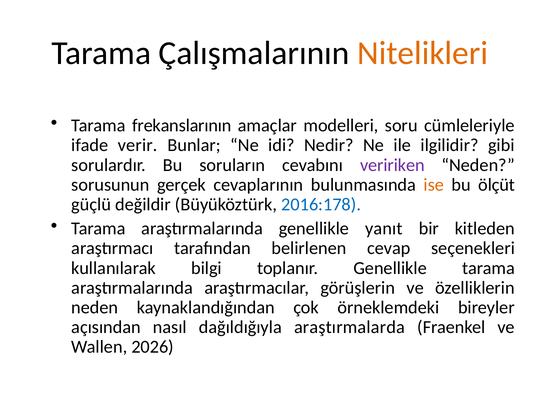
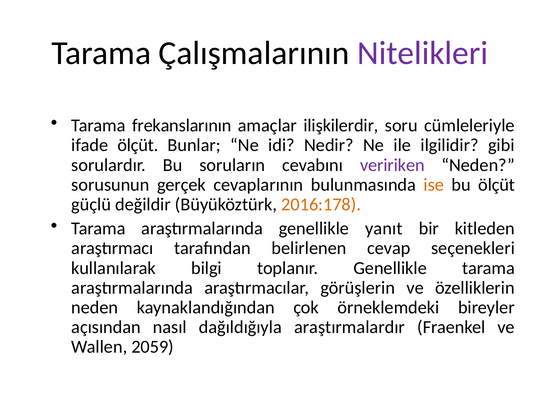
Nitelikleri colour: orange -> purple (423, 53)
modelleri: modelleri -> ilişkilerdir (341, 126)
ifade verir: verir -> ölçüt (138, 145)
2016:178 colour: blue -> orange (321, 204)
araştırmalarda: araştırmalarda -> araştırmalardır (350, 327)
2026: 2026 -> 2059 (153, 347)
